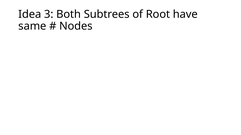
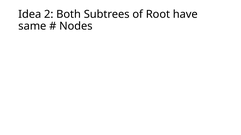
3: 3 -> 2 (49, 14)
